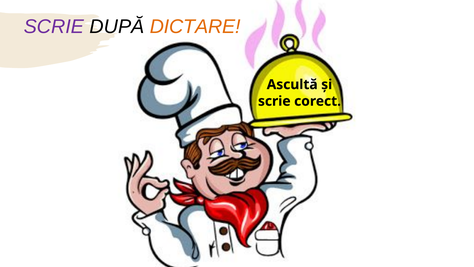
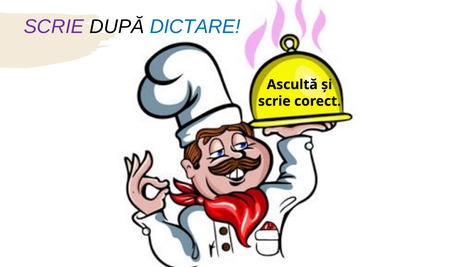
DICTARE colour: orange -> blue (195, 27)
